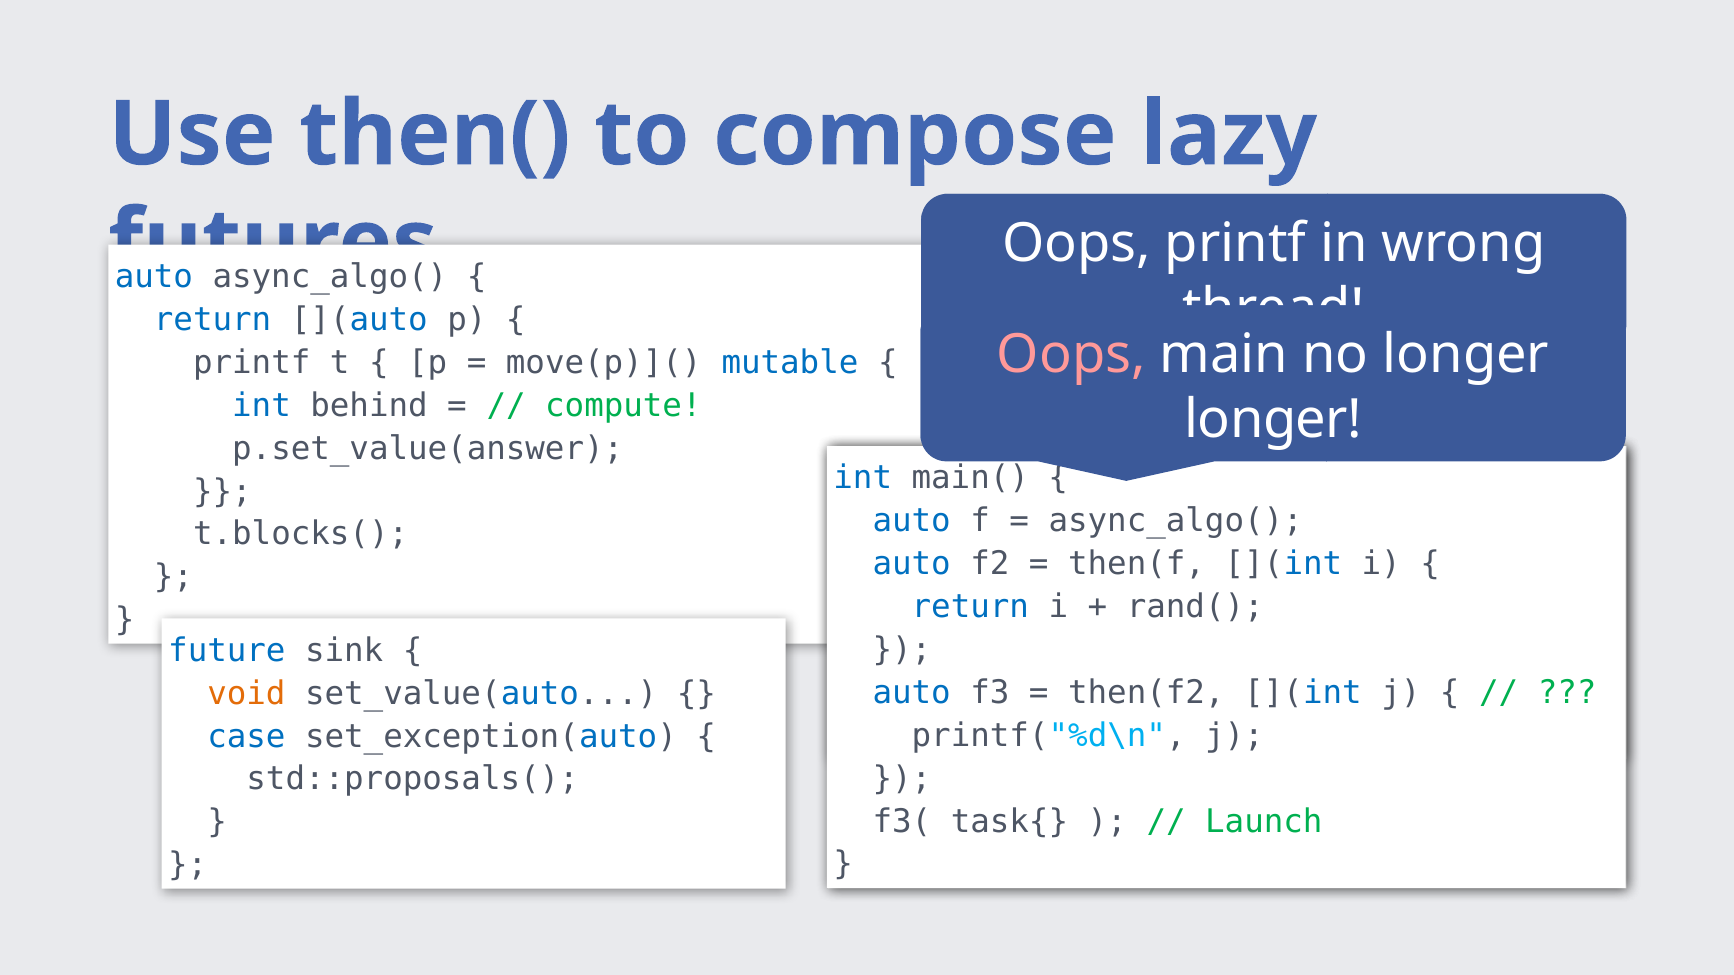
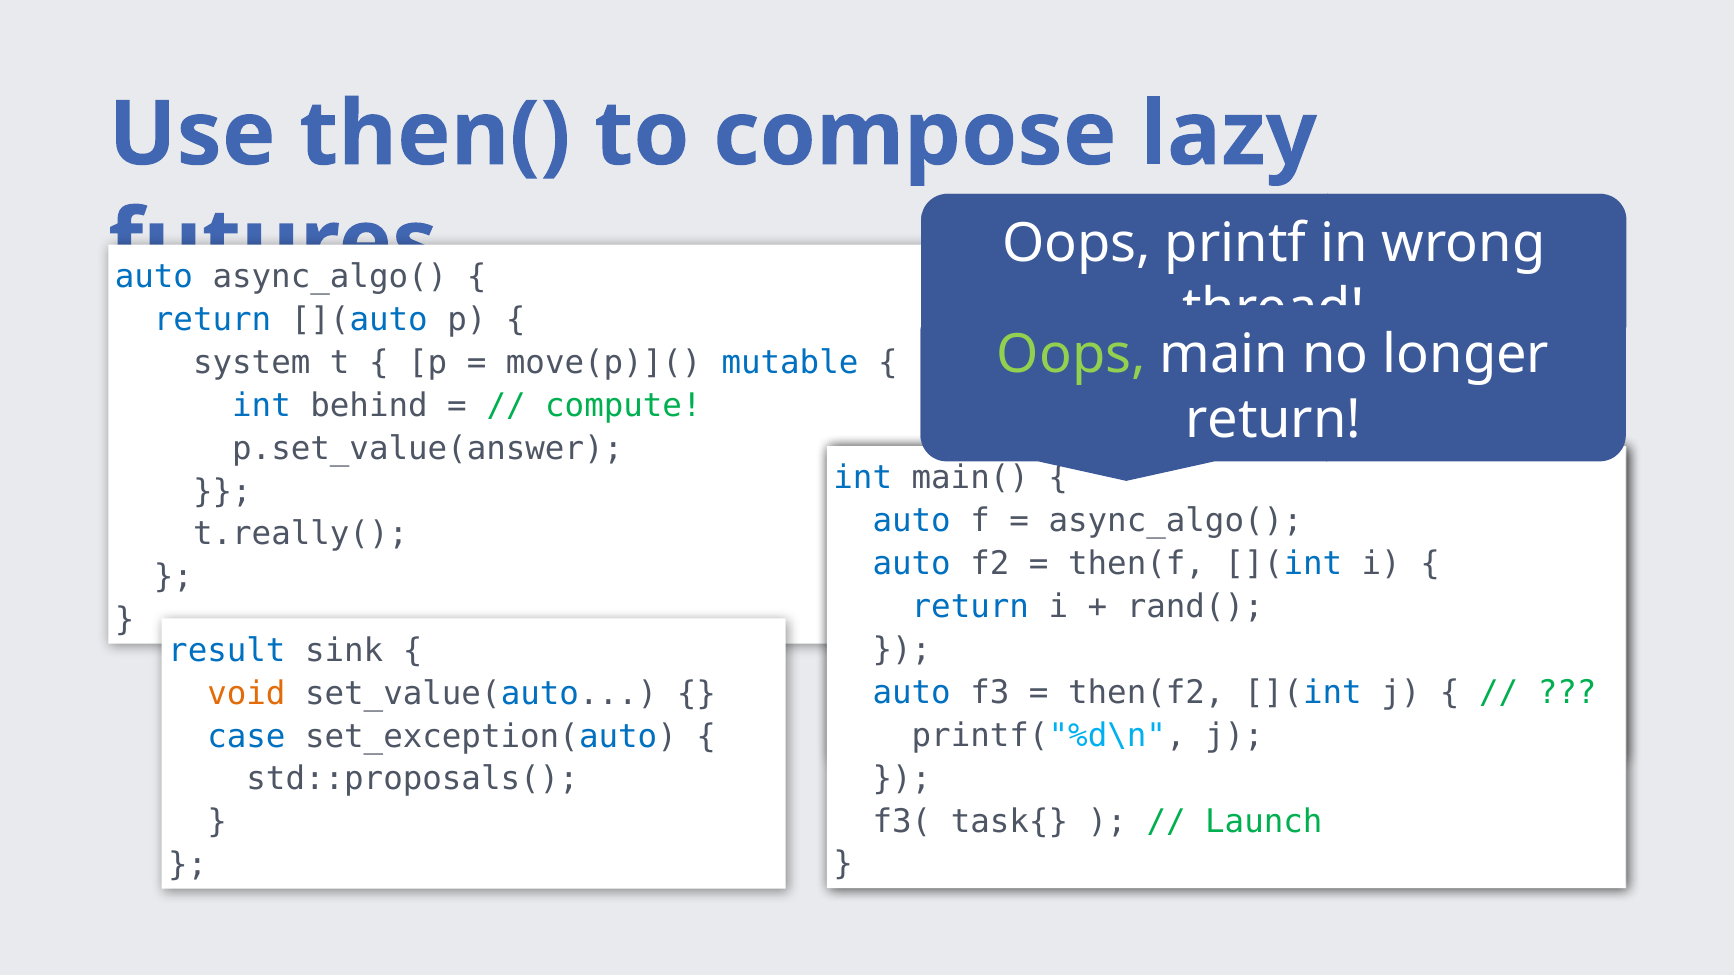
Oops colour: pink -> light green (1071, 355)
printf: printf -> system (252, 363)
longer: longer -> return (1273, 420)
t.blocks(: t.blocks( -> t.really( (301, 534)
future: future -> result (227, 651)
